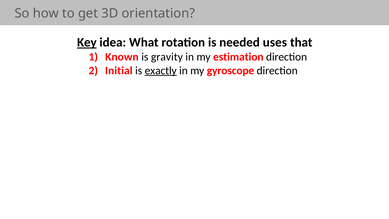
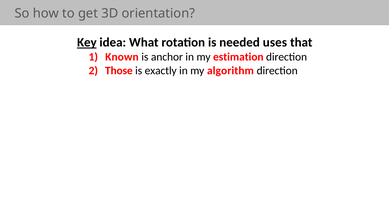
gravity: gravity -> anchor (167, 57)
Initial: Initial -> Those (119, 70)
exactly underline: present -> none (161, 70)
gyroscope: gyroscope -> algorithm (230, 70)
